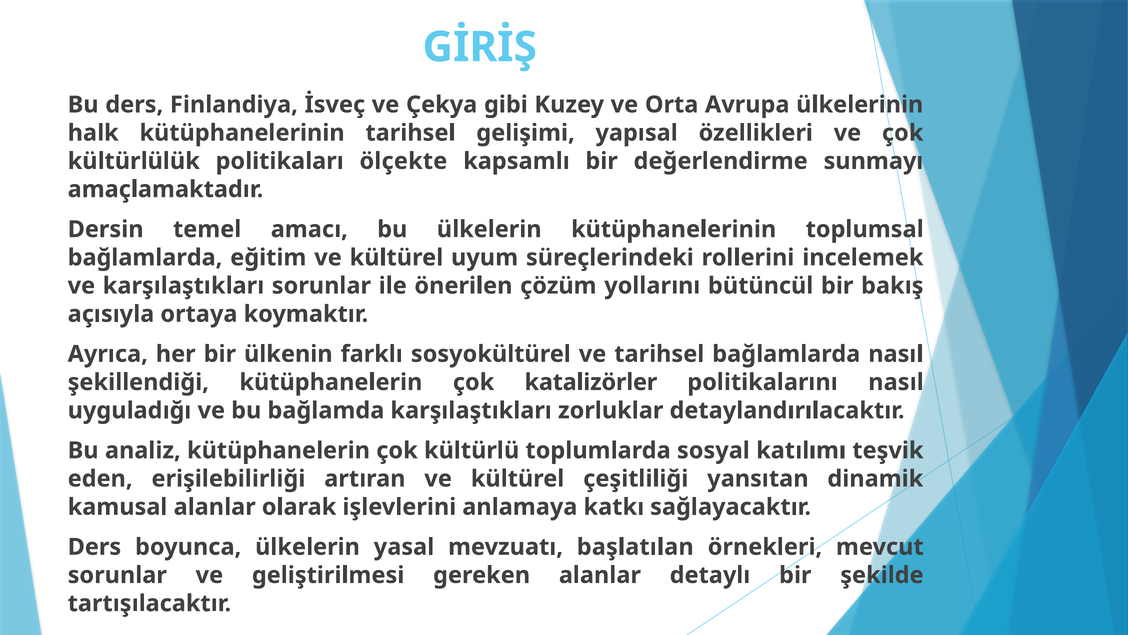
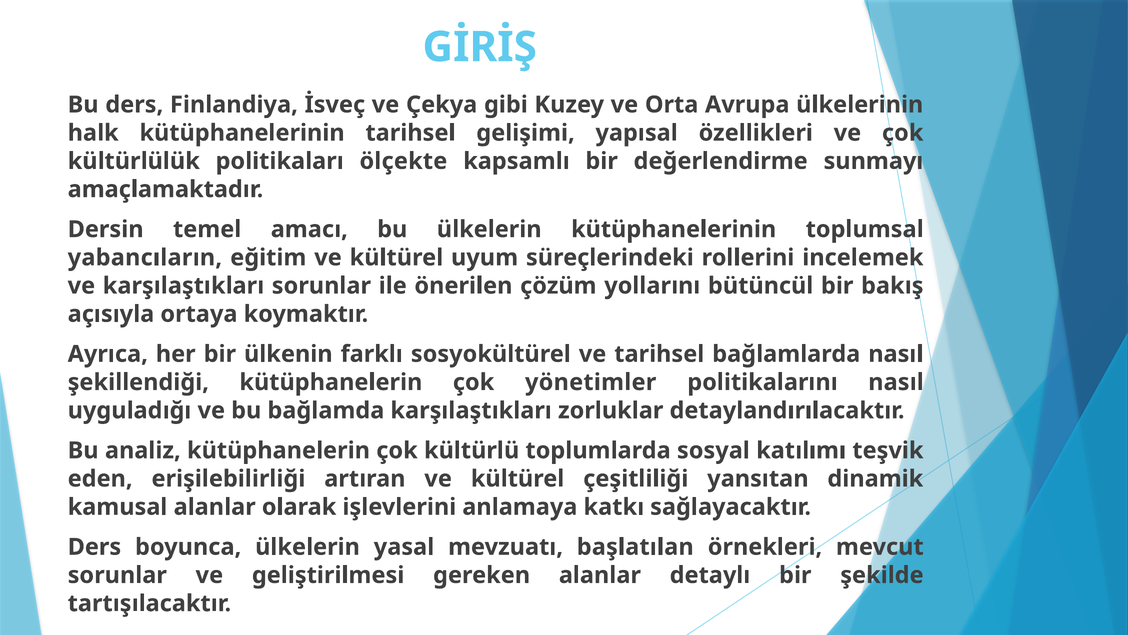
bağlamlarda: bağlamlarda -> yabancıların (145, 257)
katalizörler: katalizörler -> yönetimler (591, 382)
